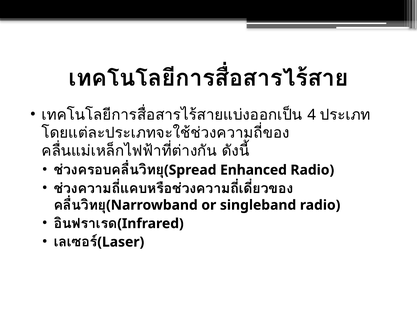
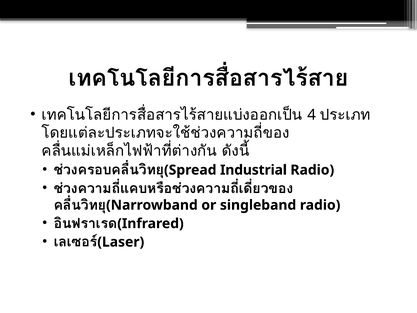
Enhanced: Enhanced -> Industrial (254, 170)
